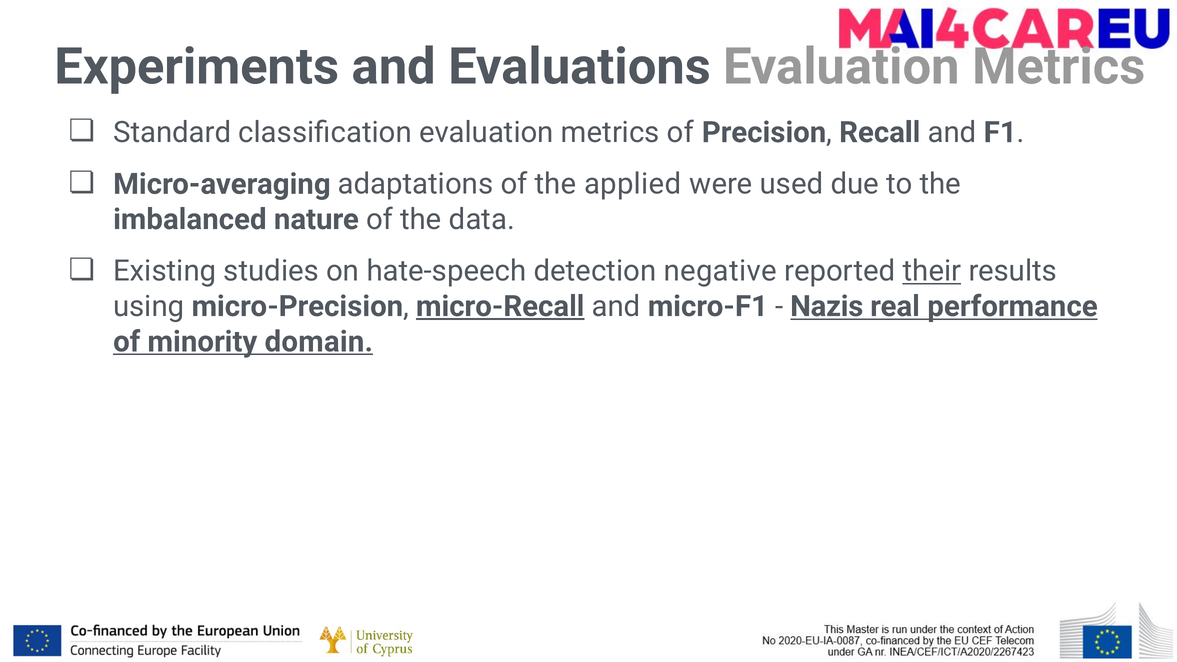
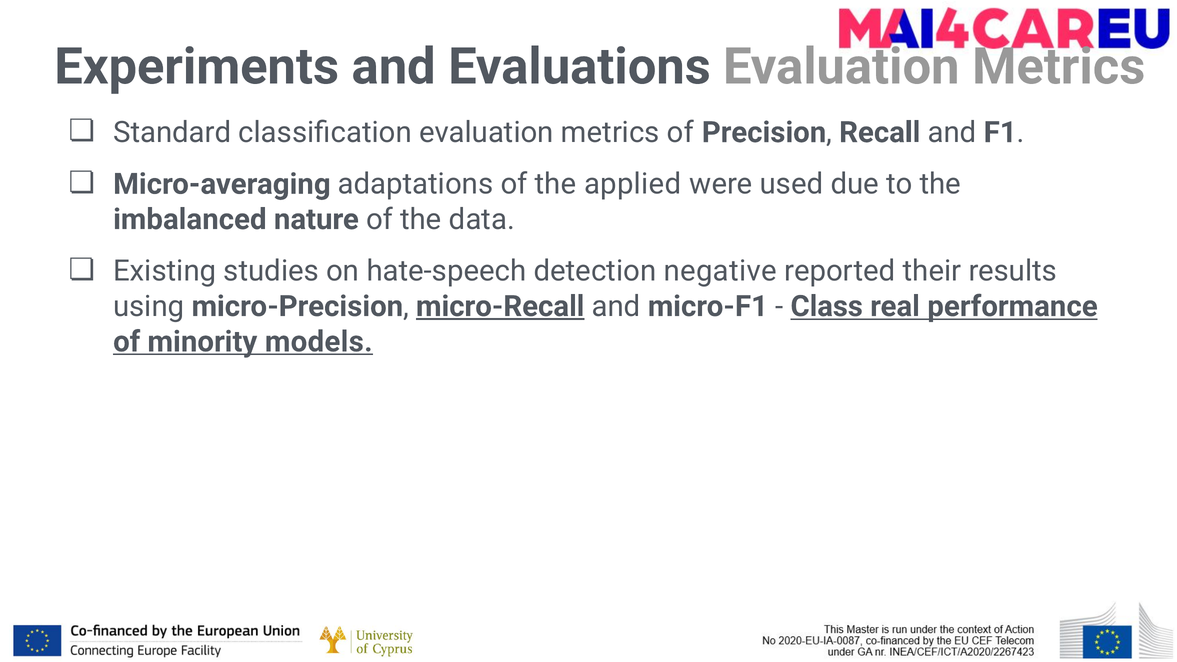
their underline: present -> none (932, 271)
Nazis: Nazis -> Class (827, 306)
domain: domain -> models (319, 342)
